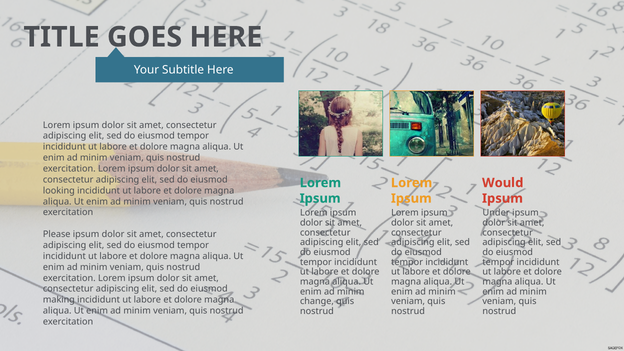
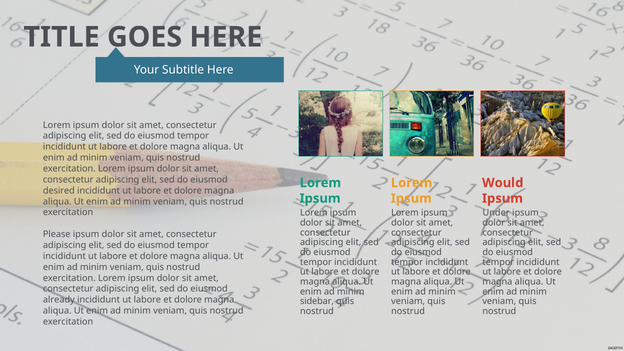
looking: looking -> desired (59, 191)
making: making -> already (59, 300)
change: change -> sidebar (317, 301)
